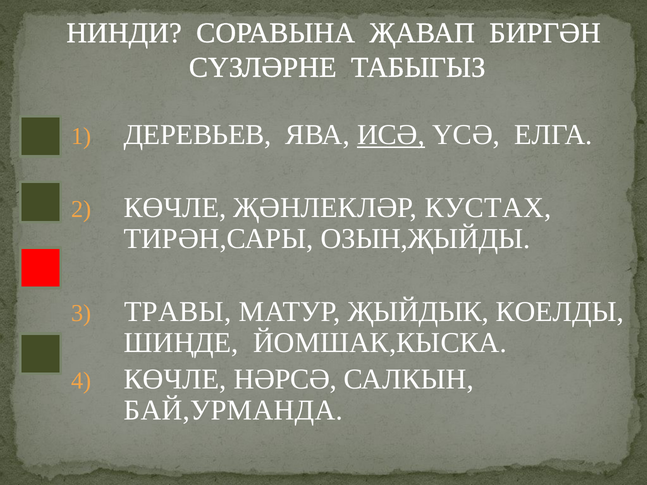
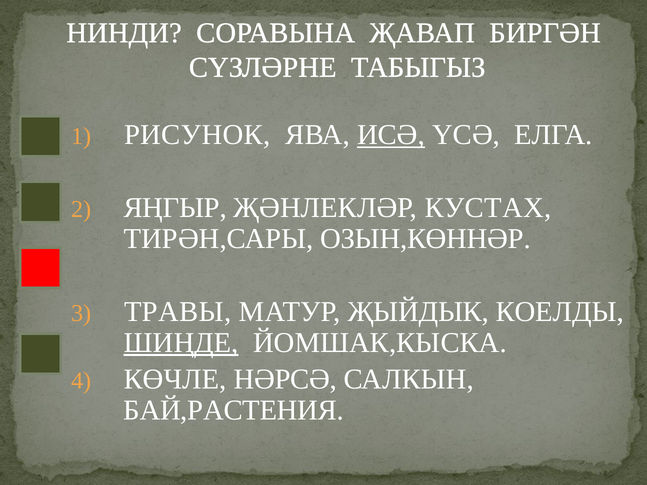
ДЕРЕВЬЕВ: ДЕРЕВЬЕВ -> РИСУНОК (197, 135)
КӨЧЛЕ: КӨЧЛЕ -> ЯҢГЫР (175, 208)
ОЗЫН,ҖЫЙДЫ: ОЗЫН,ҖЫЙДЫ -> ОЗЫН,КӨННӘР (426, 239)
ШИҢДЕ underline: none -> present (181, 343)
БАЙ,УРМАНДА: БАЙ,УРМАНДА -> БАЙ,РАСТЕНИЯ (234, 410)
